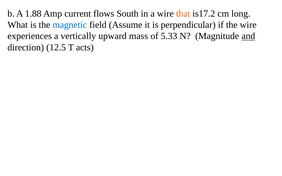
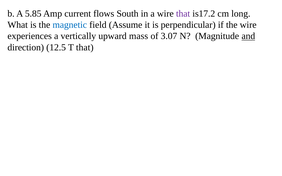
1.88: 1.88 -> 5.85 (33, 14)
that colour: orange -> purple (183, 14)
5.33: 5.33 -> 3.07 (169, 36)
T acts: acts -> that (85, 47)
